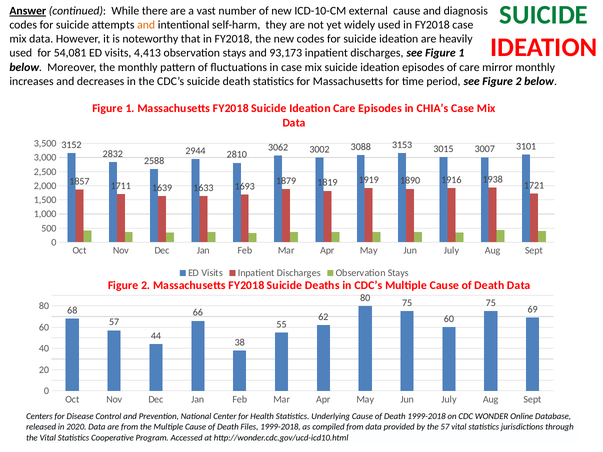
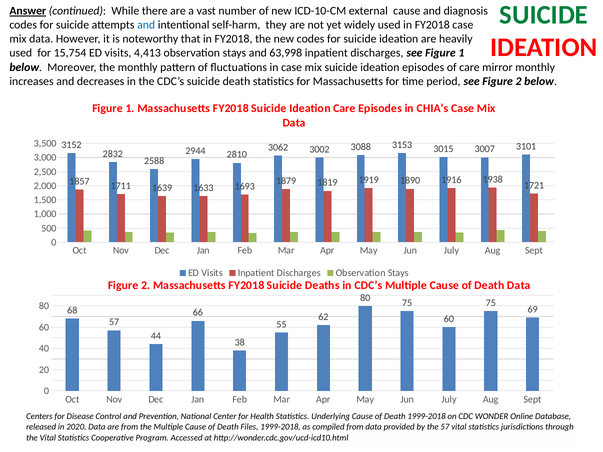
and colour: orange -> blue (146, 25)
54,081: 54,081 -> 15,754 (70, 53)
93,173: 93,173 -> 63,998 (286, 53)
